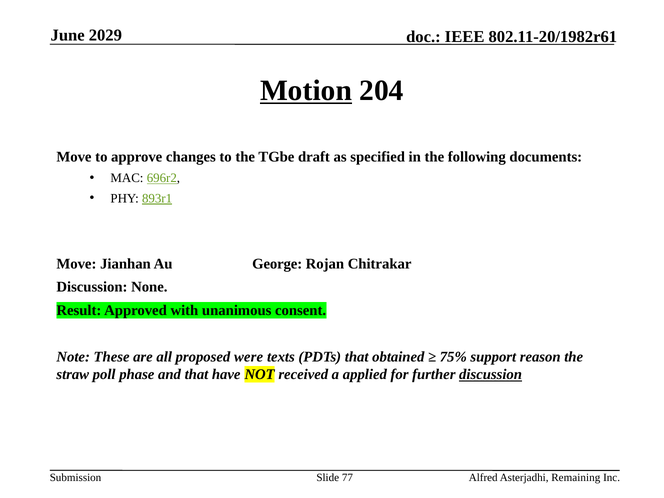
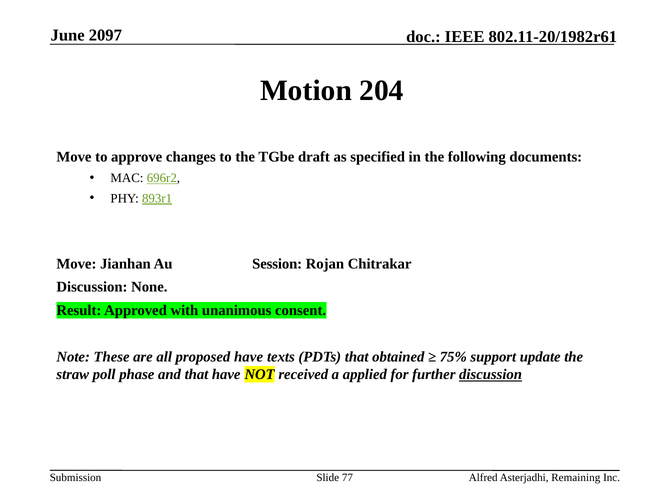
2029: 2029 -> 2097 (105, 35)
Motion underline: present -> none (306, 91)
George: George -> Session (277, 264)
proposed were: were -> have (249, 357)
reason: reason -> update (540, 357)
